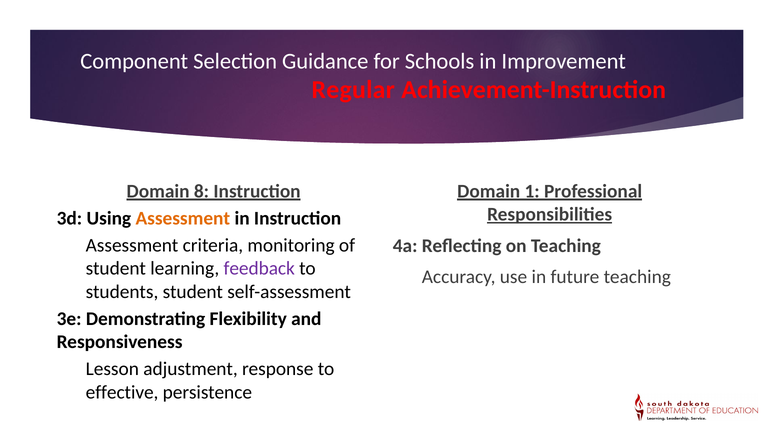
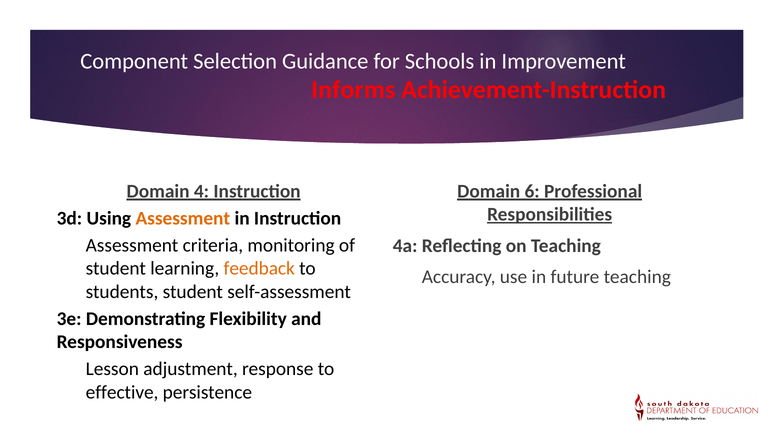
Regular: Regular -> Informs (353, 90)
8: 8 -> 4 (201, 191)
1: 1 -> 6 (532, 191)
feedback colour: purple -> orange (259, 269)
